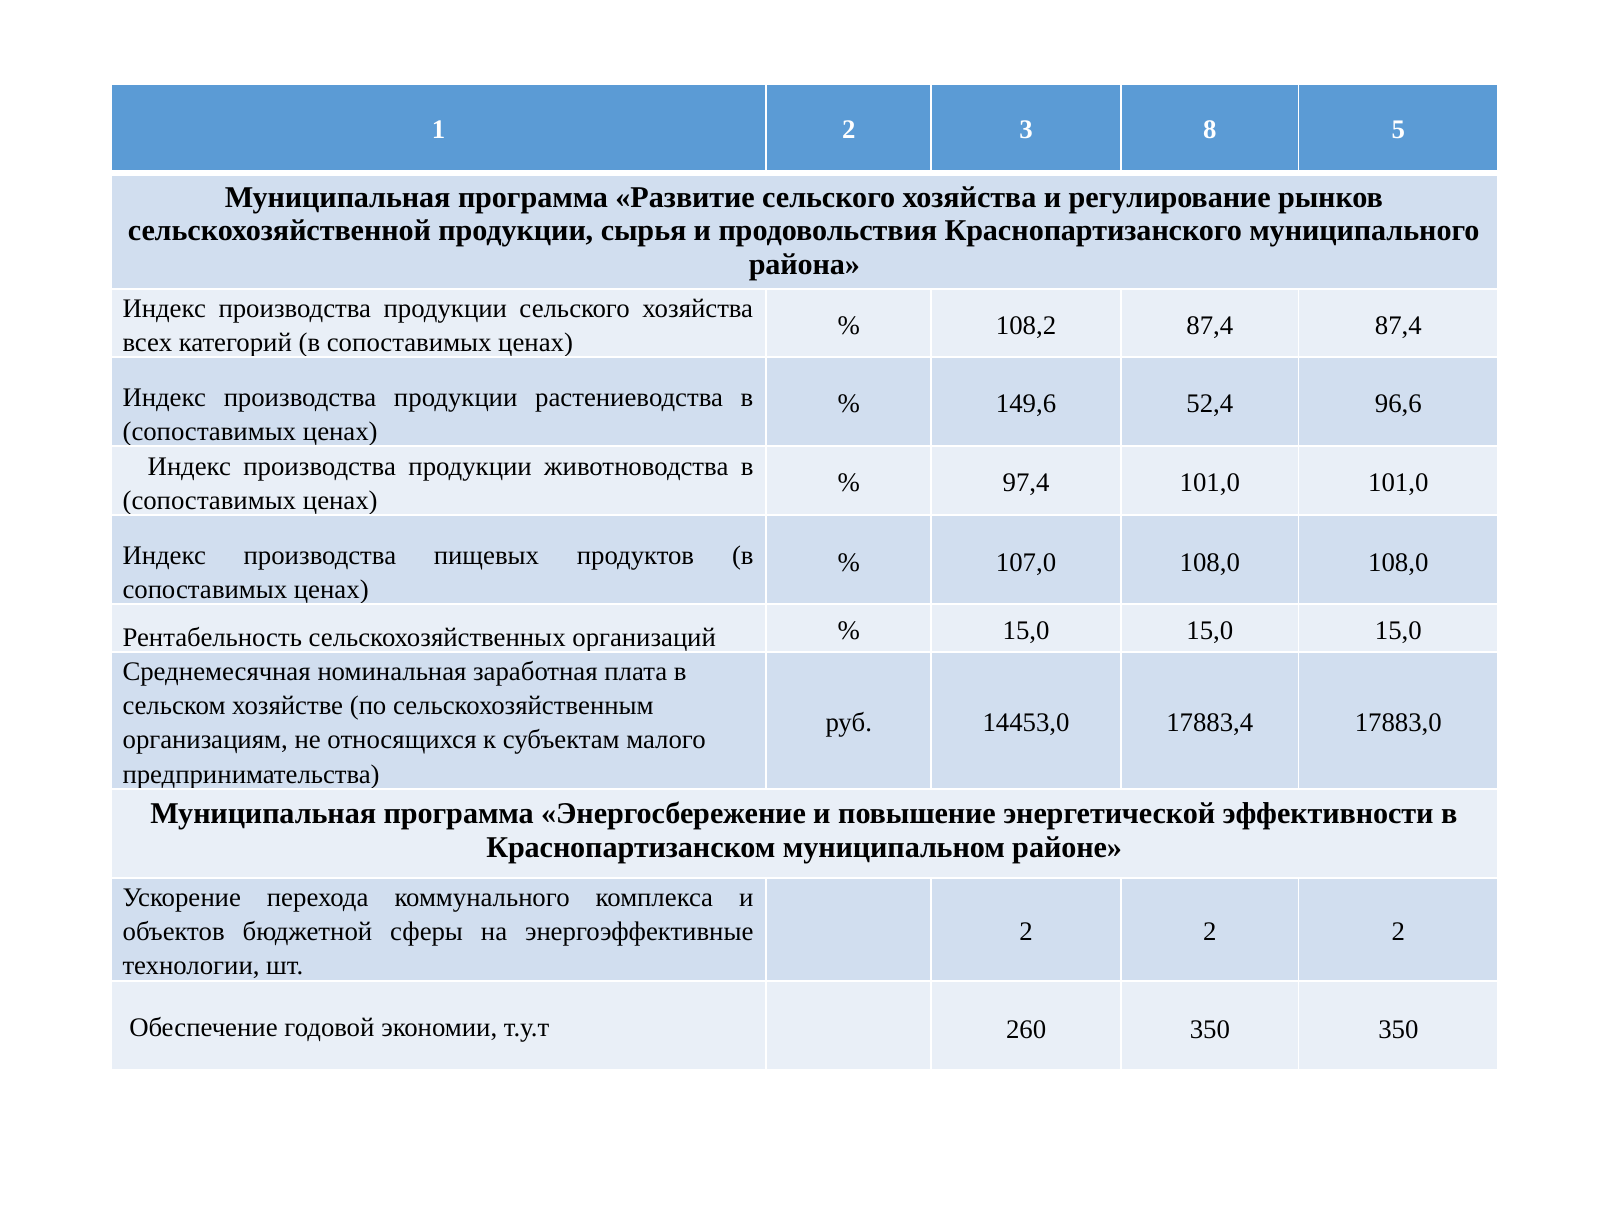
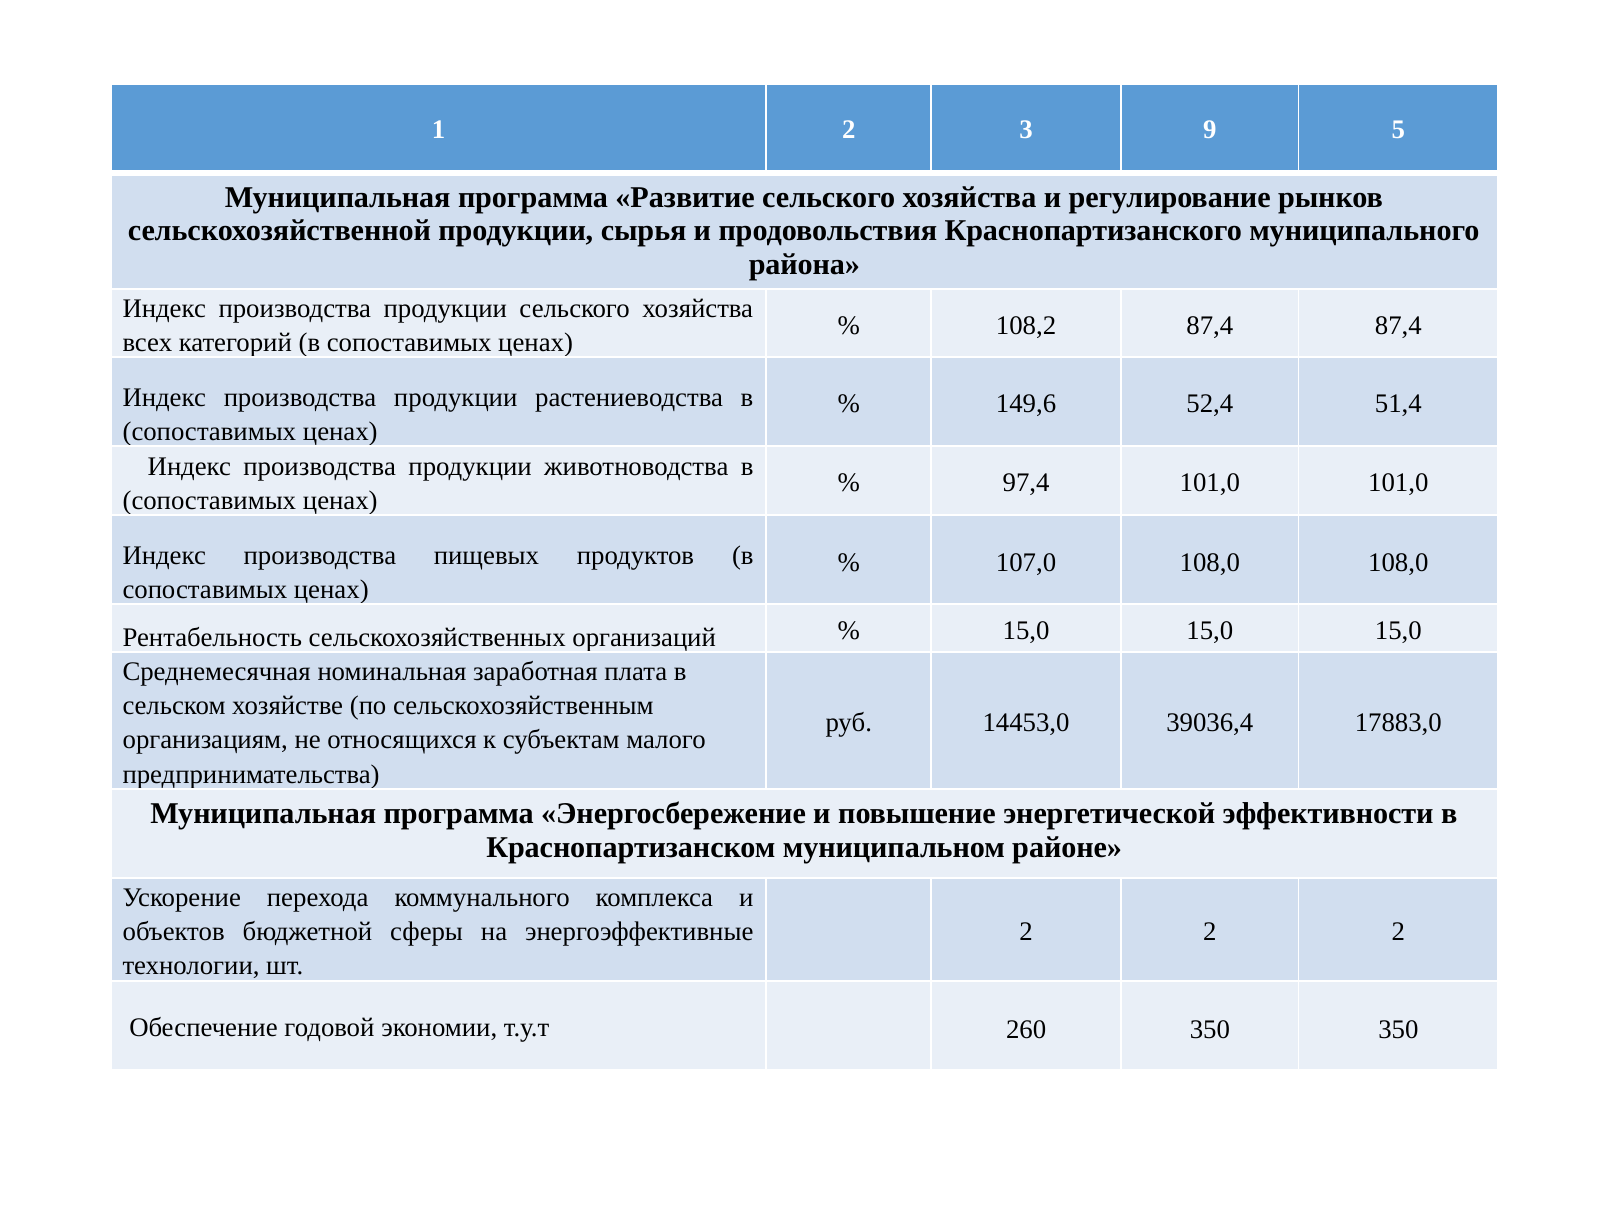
8: 8 -> 9 (1210, 130)
96,6: 96,6 -> 51,4 (1398, 404)
17883,4: 17883,4 -> 39036,4 (1210, 723)
